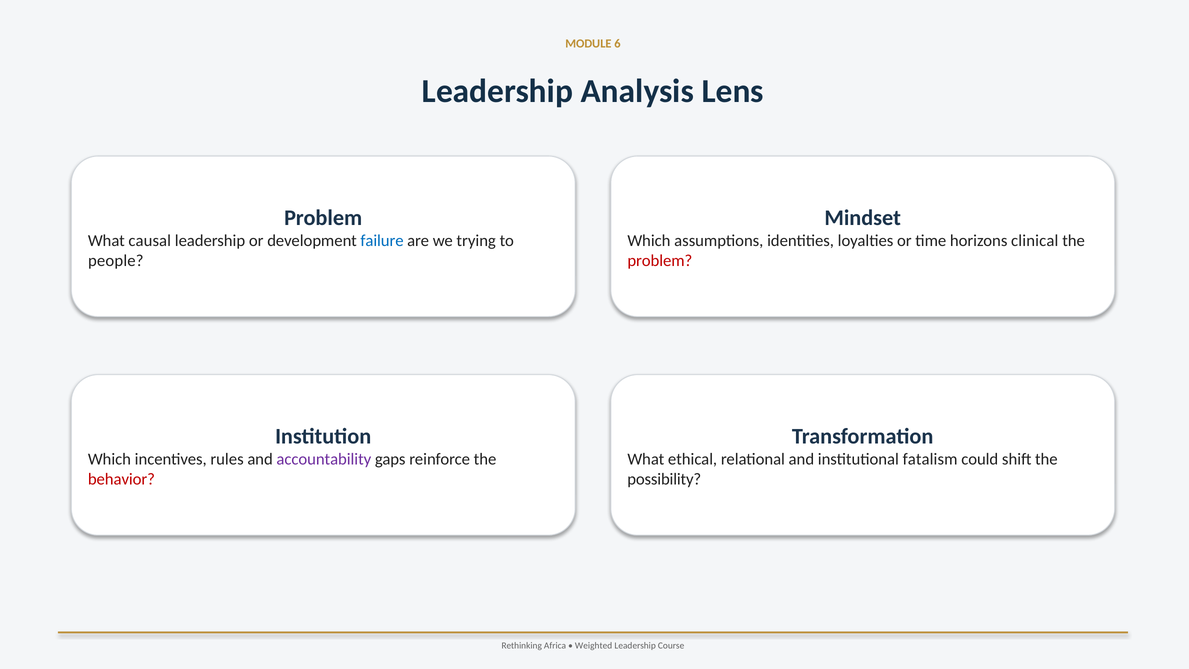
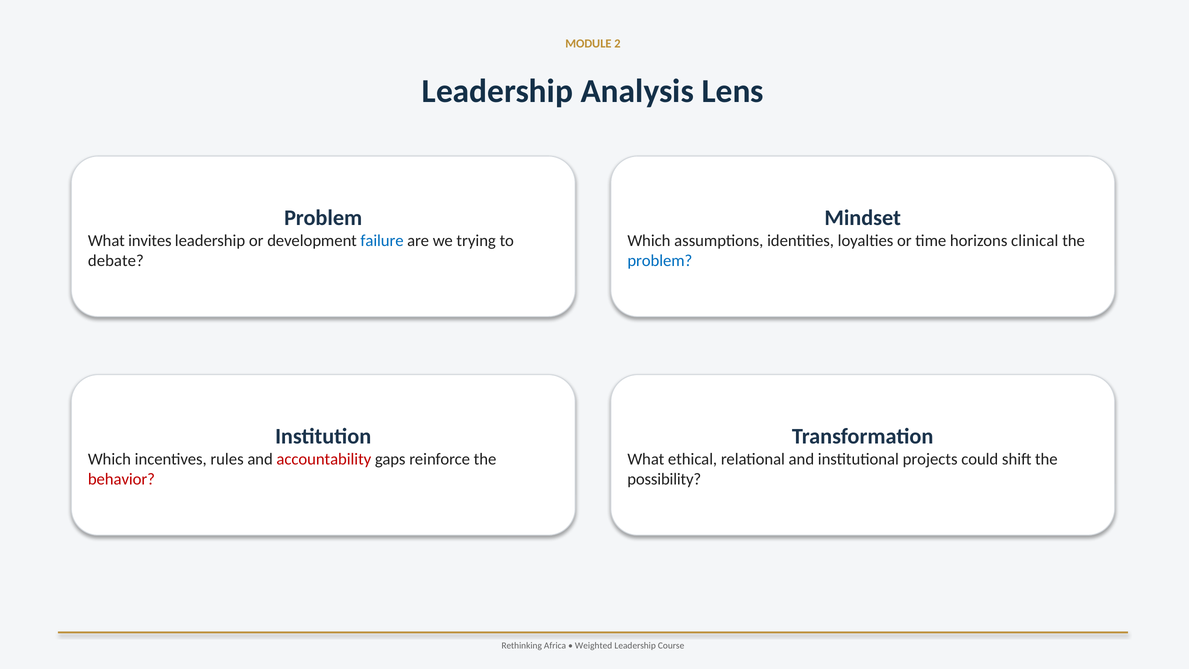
6: 6 -> 2 (617, 44)
causal: causal -> invites (150, 241)
people: people -> debate (116, 261)
problem colour: red -> blue (660, 261)
accountability colour: purple -> red (324, 459)
fatalism: fatalism -> projects (930, 459)
